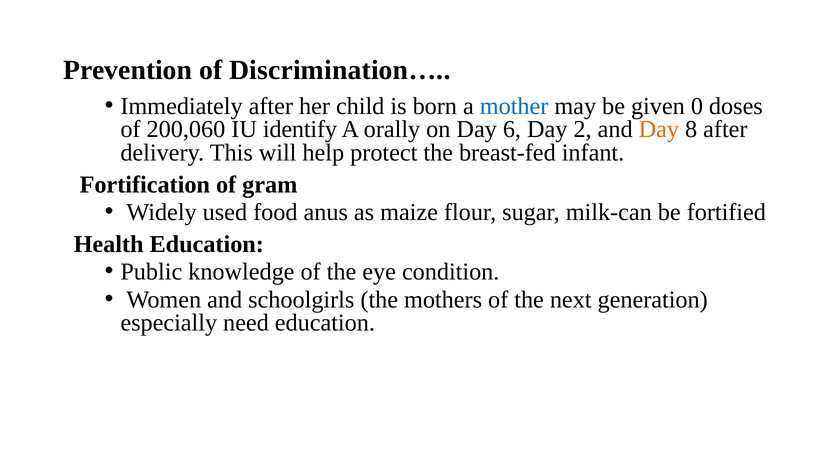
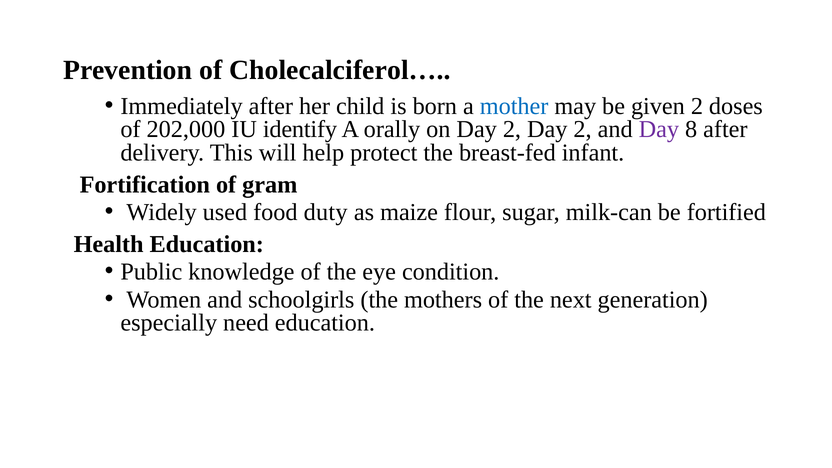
Discrimination…: Discrimination… -> Cholecalciferol… (340, 70)
given 0: 0 -> 2 (697, 106)
200,060: 200,060 -> 202,000 (186, 129)
on Day 6: 6 -> 2 (512, 129)
Day colour: orange -> purple (659, 129)
anus: anus -> duty (326, 212)
